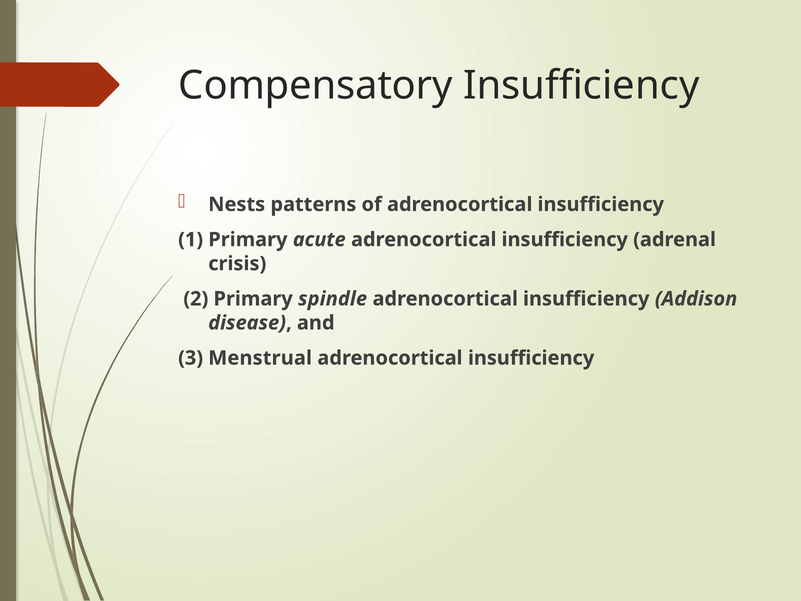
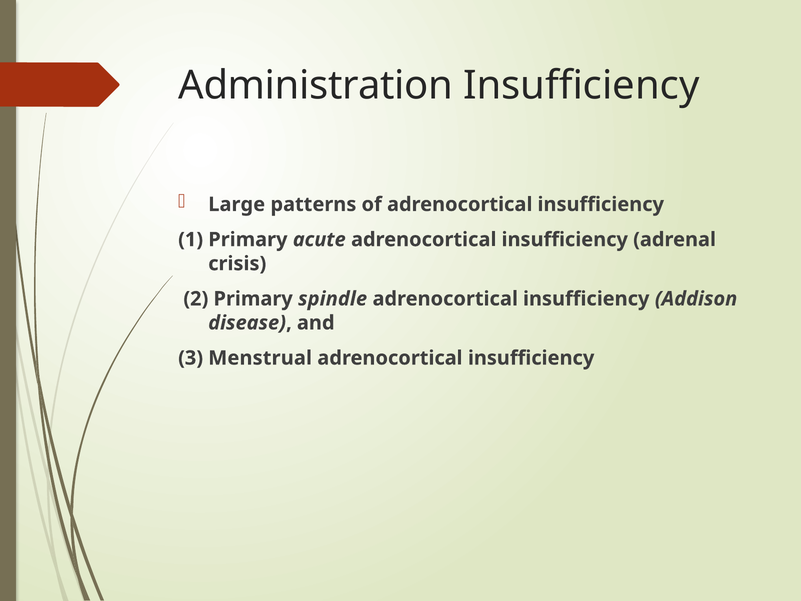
Compensatory: Compensatory -> Administration (316, 86)
Nests: Nests -> Large (237, 204)
